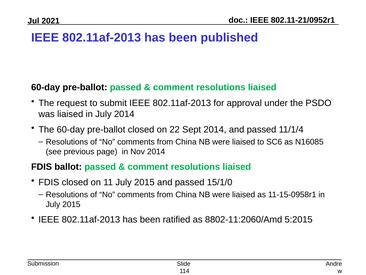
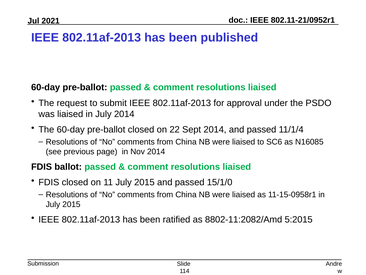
8802-11:2060/Amd: 8802-11:2060/Amd -> 8802-11:2082/Amd (244, 219)
